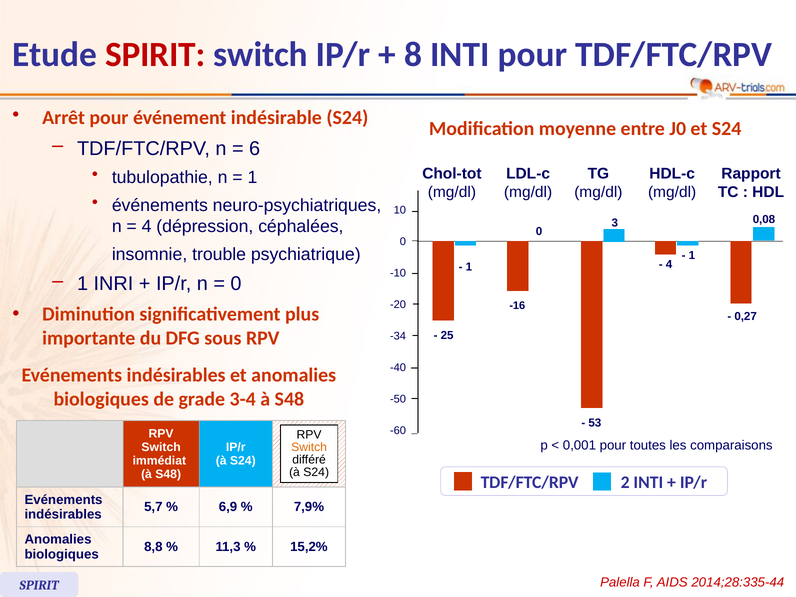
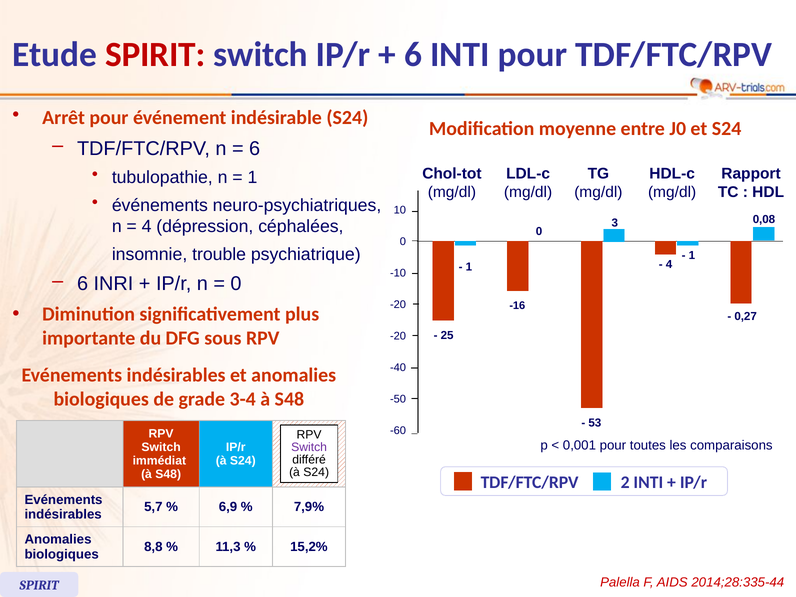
8: 8 -> 6 (413, 54)
1: 1 -> 6 (83, 284)
-34: -34 -> -20 (398, 336)
Switch colour: orange -> purple (309, 447)
